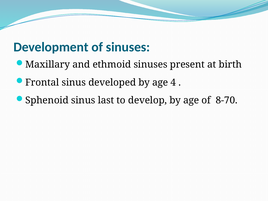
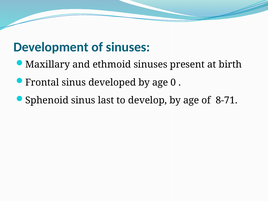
4: 4 -> 0 (173, 82)
8-70: 8-70 -> 8-71 (227, 100)
